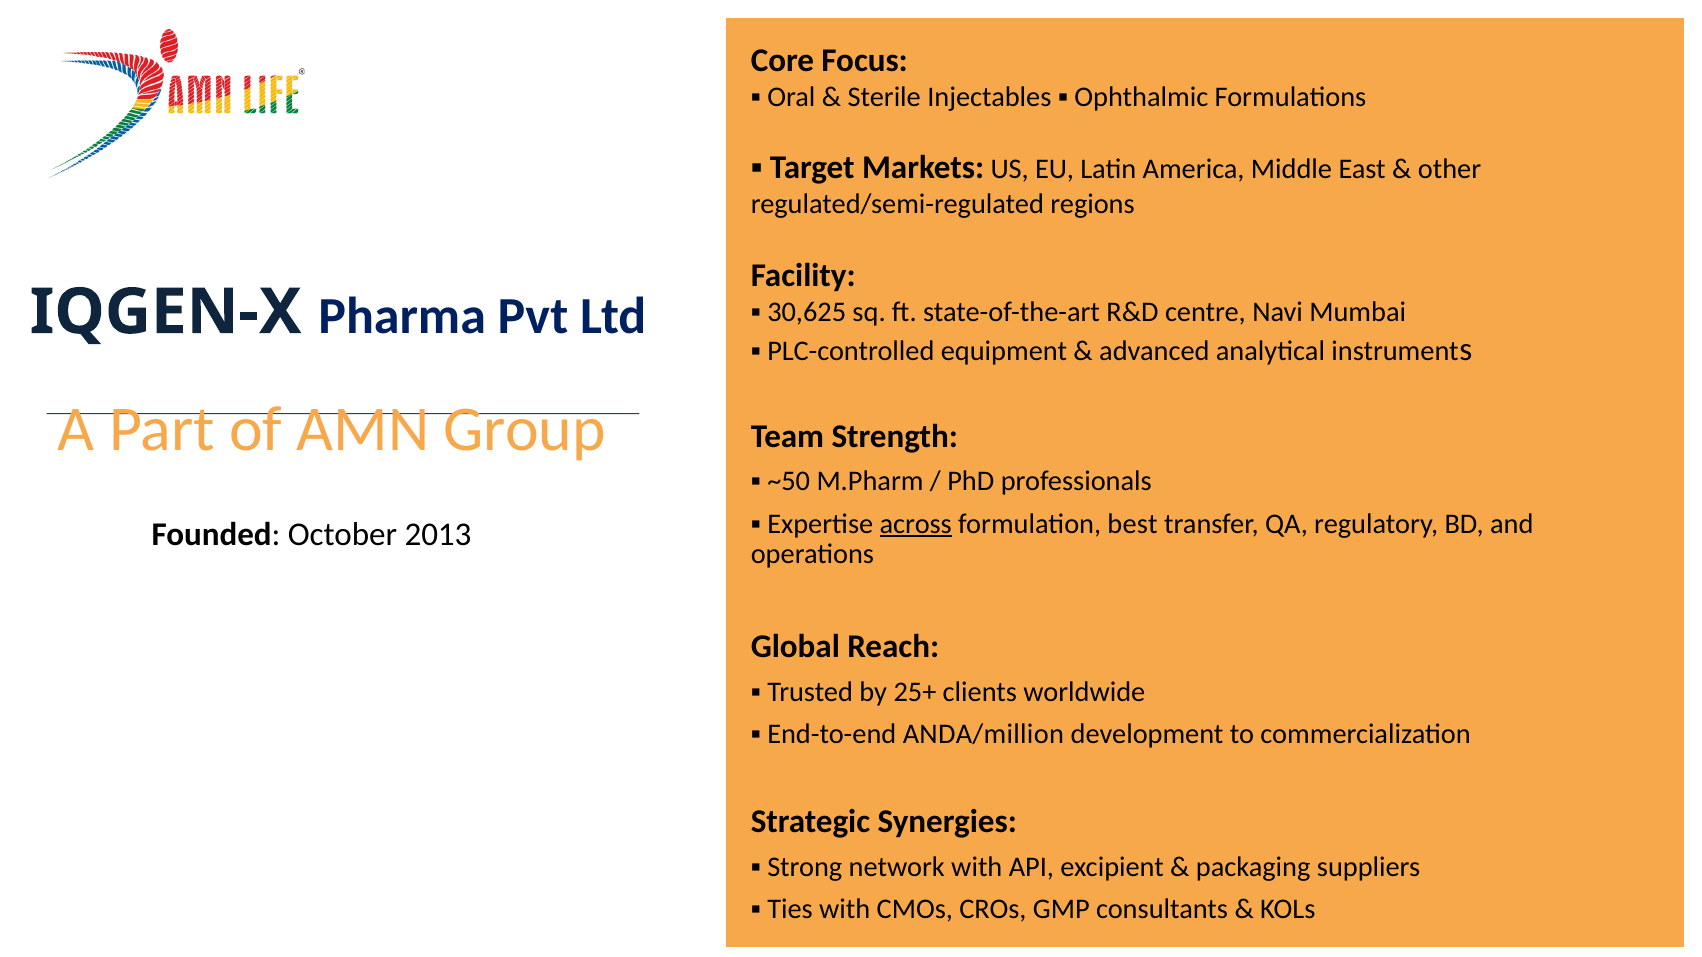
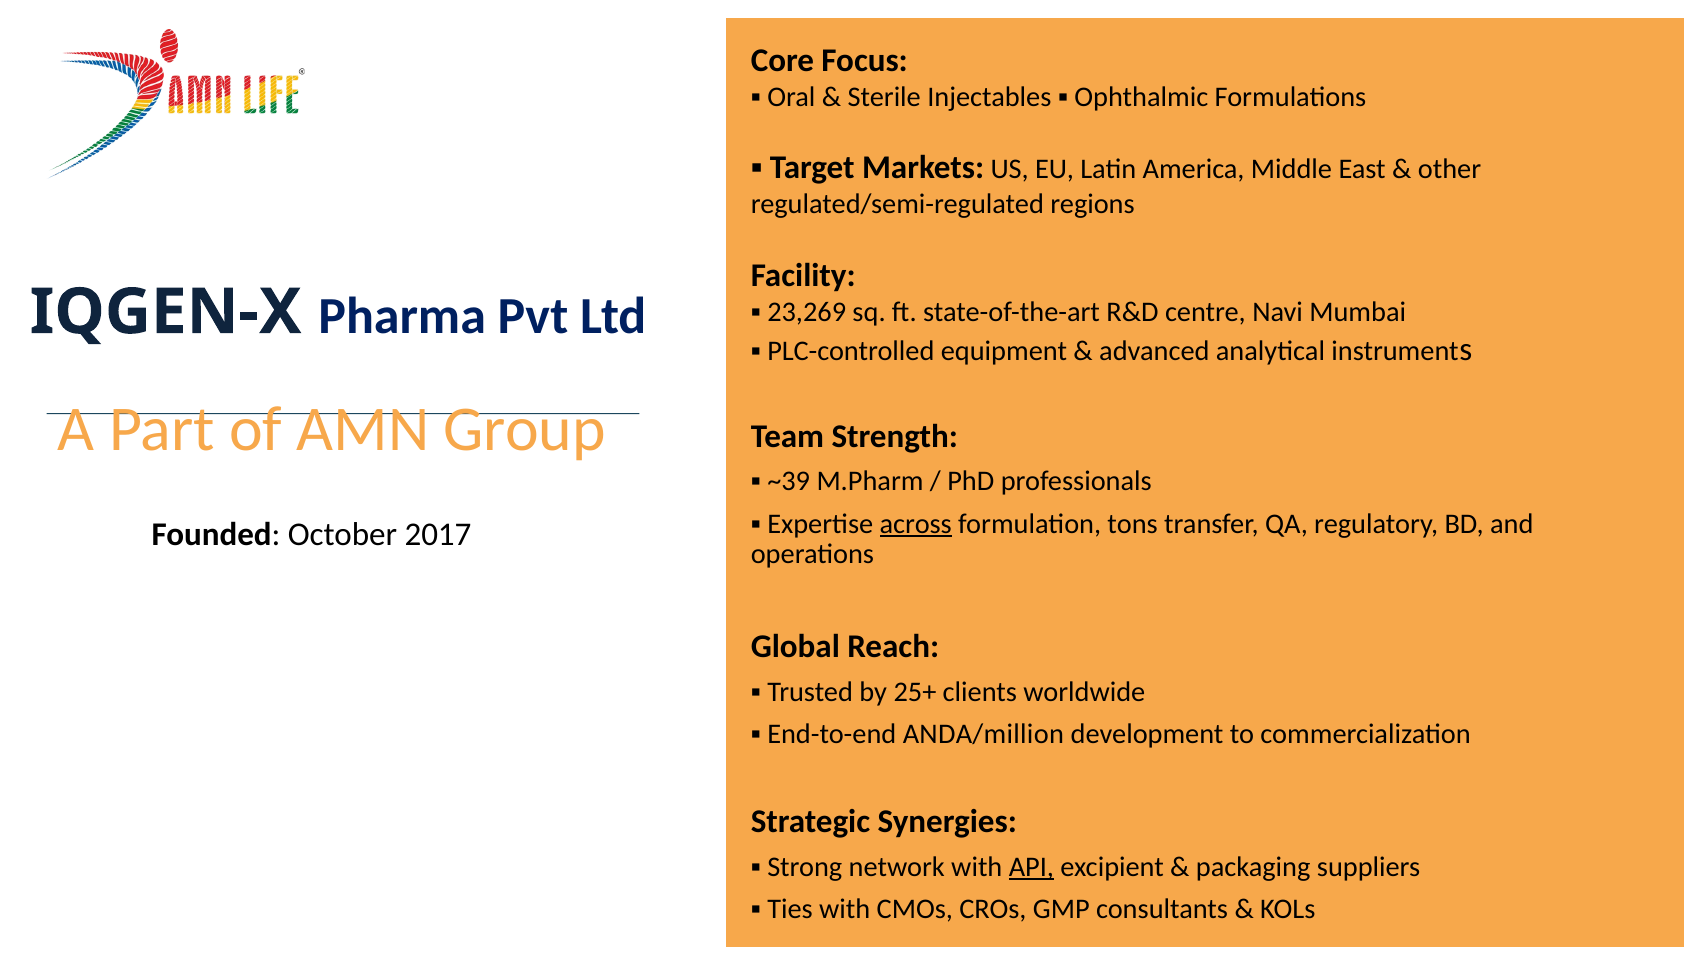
30,625: 30,625 -> 23,269 (807, 312)
~50: ~50 -> ~39 (789, 482)
best: best -> tons (1133, 524)
2013: 2013 -> 2017 (438, 535)
API underline: none -> present (1031, 867)
